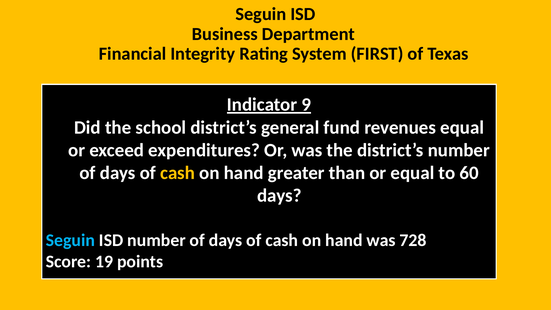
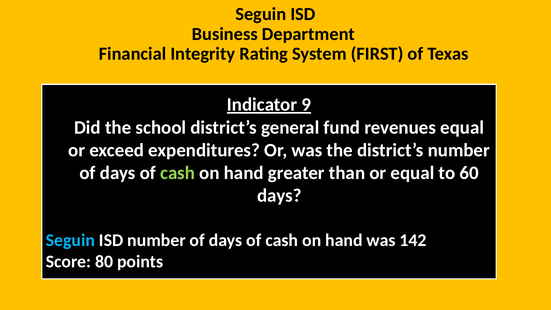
cash colour: yellow -> light green (178, 173)
728: 728 -> 142 (413, 240)
19: 19 -> 80 (104, 262)
